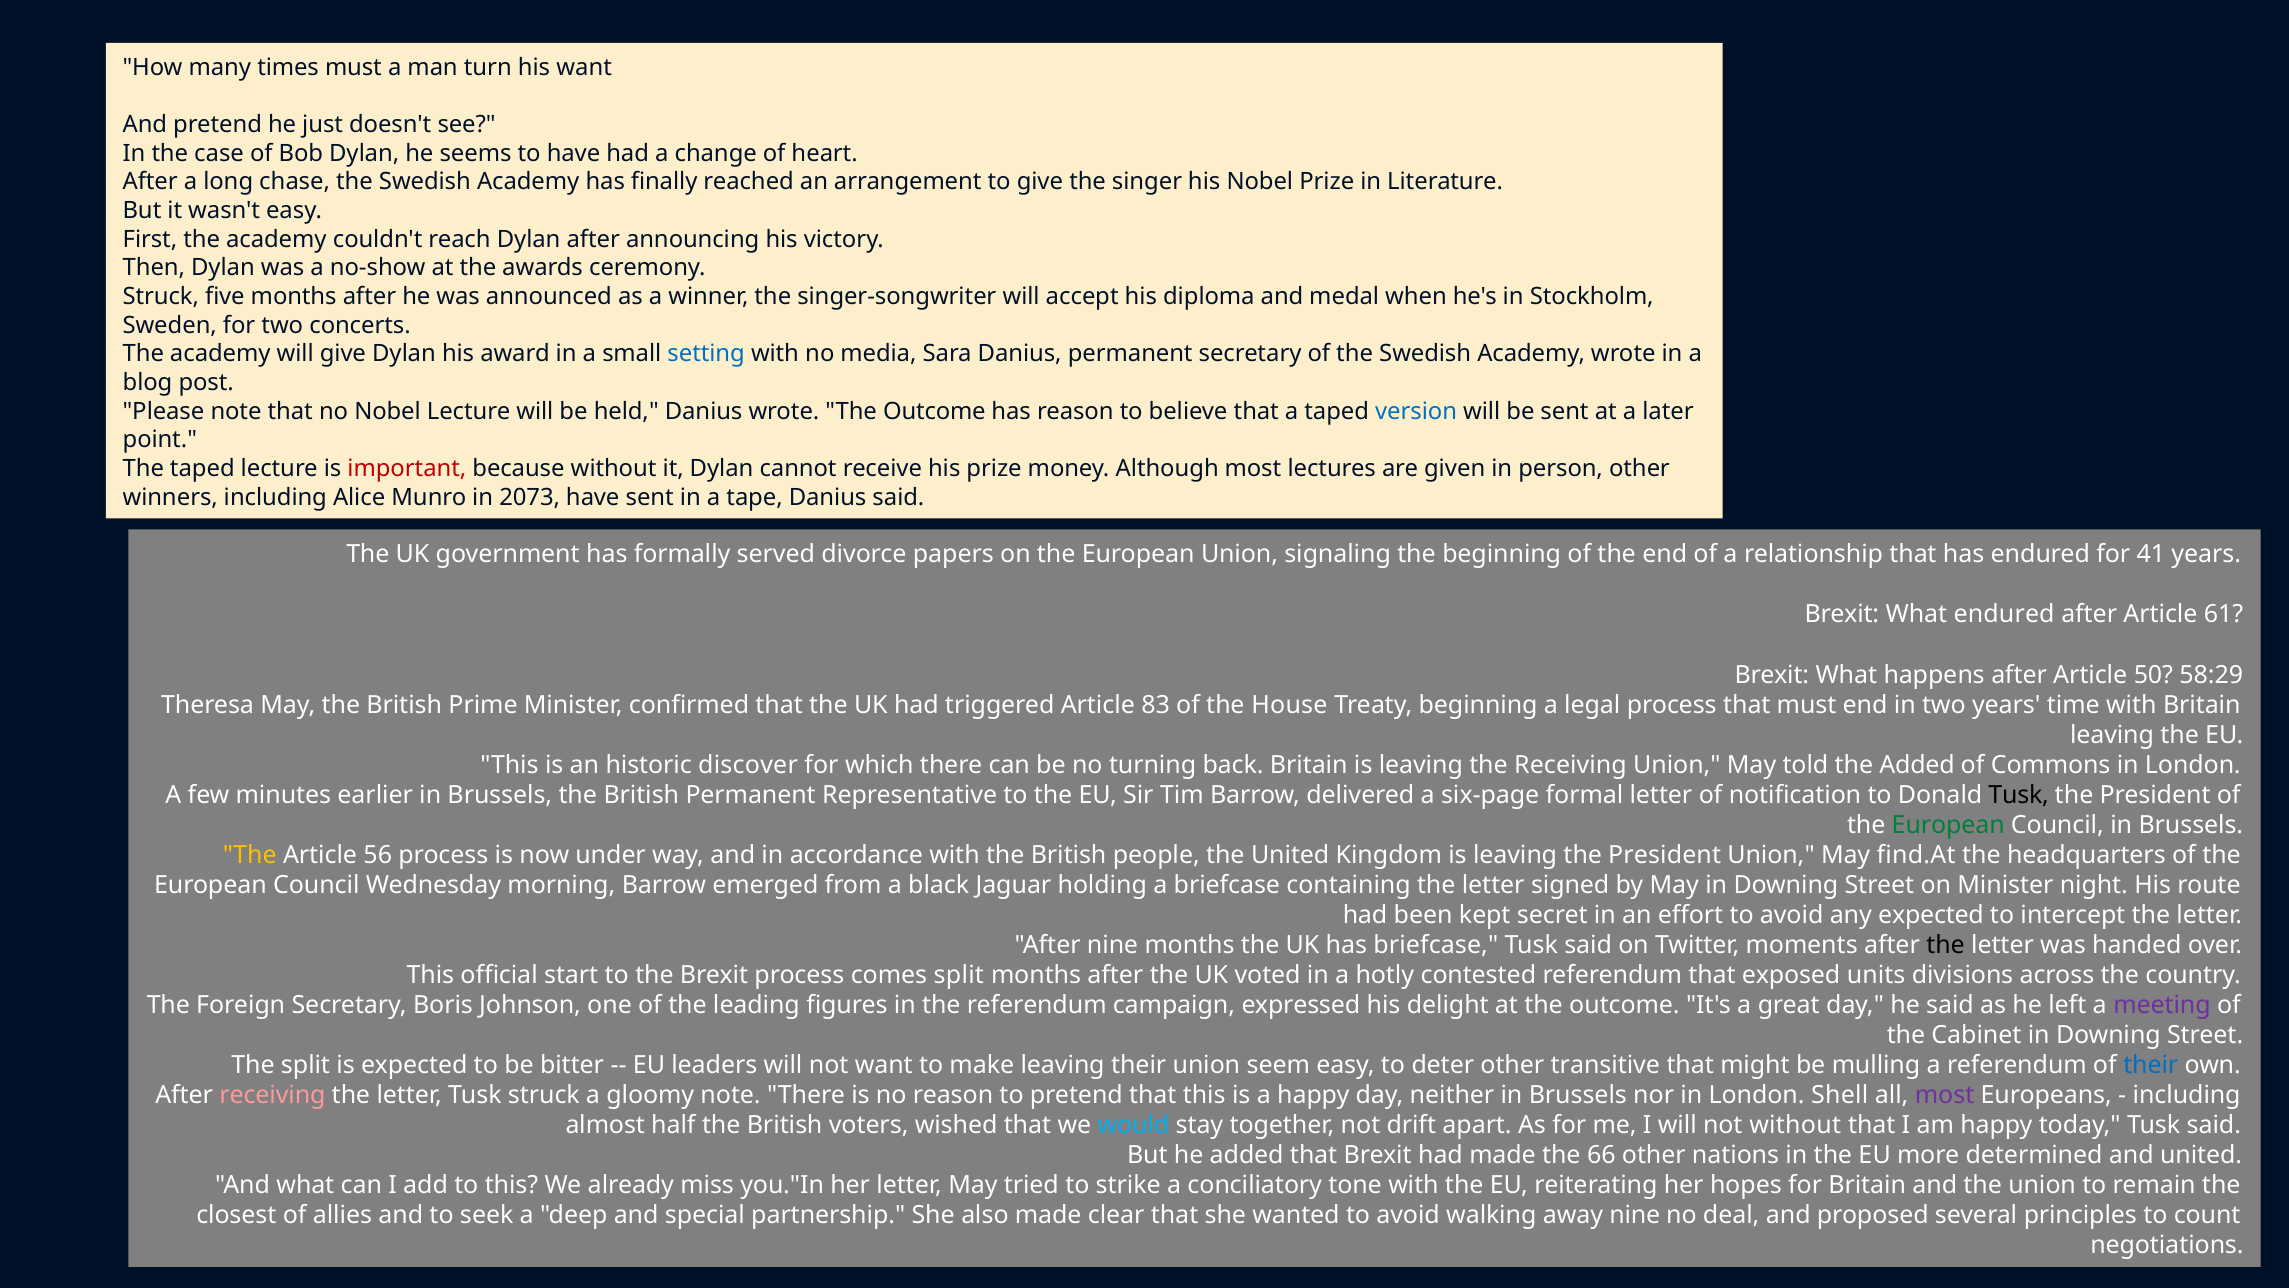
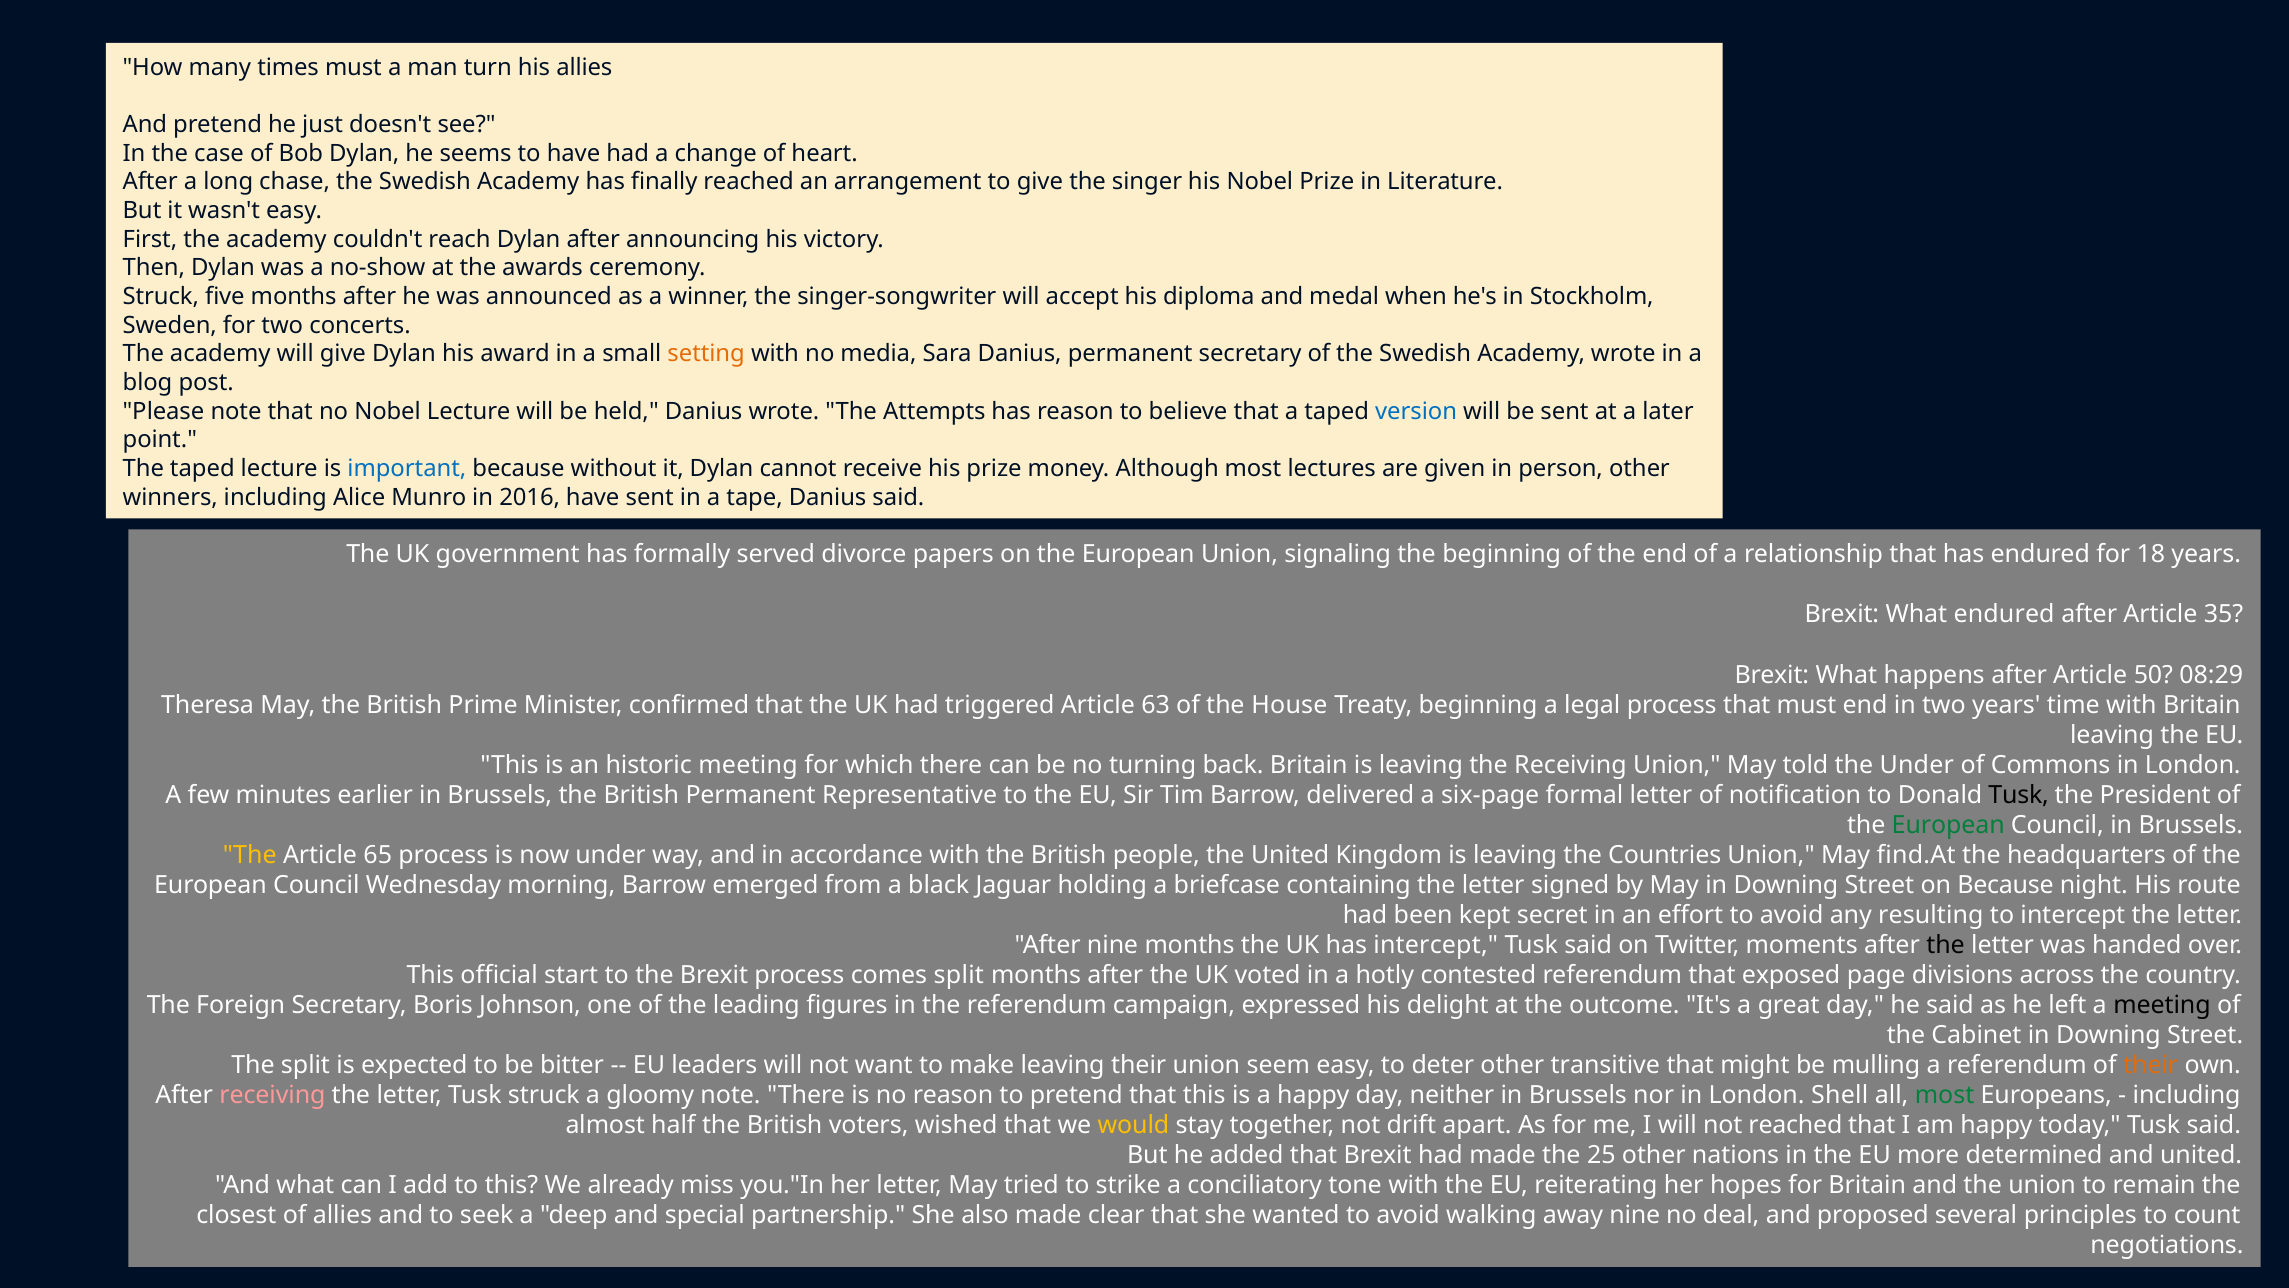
his want: want -> allies (584, 67)
setting colour: blue -> orange (706, 354)
wrote The Outcome: Outcome -> Attempts (934, 411)
important colour: red -> blue (407, 469)
2073: 2073 -> 2016 (530, 497)
41: 41 -> 18 (2151, 555)
61: 61 -> 35 (2224, 615)
58:29: 58:29 -> 08:29 (2211, 675)
83: 83 -> 63 (1156, 705)
historic discover: discover -> meeting (748, 765)
the Added: Added -> Under (1917, 765)
56: 56 -> 65 (378, 855)
leaving the President: President -> Countries (1665, 855)
on Minister: Minister -> Because (2005, 885)
any expected: expected -> resulting (1931, 915)
has briefcase: briefcase -> intercept (1436, 945)
units: units -> page (1876, 975)
meeting colour: purple -> black (2162, 1005)
their colour: blue -> orange (2151, 1065)
most colour: purple -> green (1945, 1095)
would colour: light blue -> yellow (1133, 1125)
not without: without -> reached (1795, 1125)
66: 66 -> 25 (1601, 1155)
